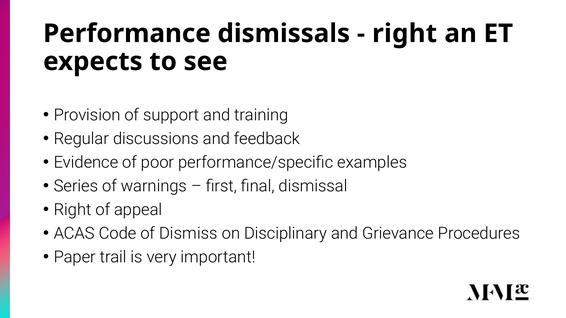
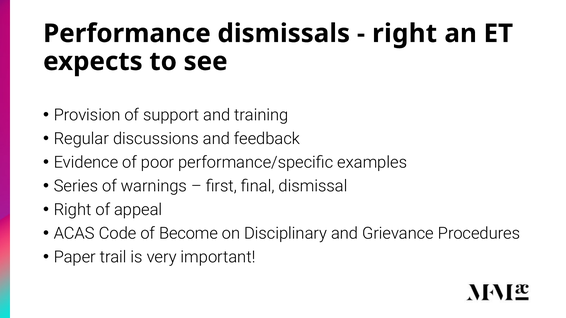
Dismiss: Dismiss -> Become (188, 234)
